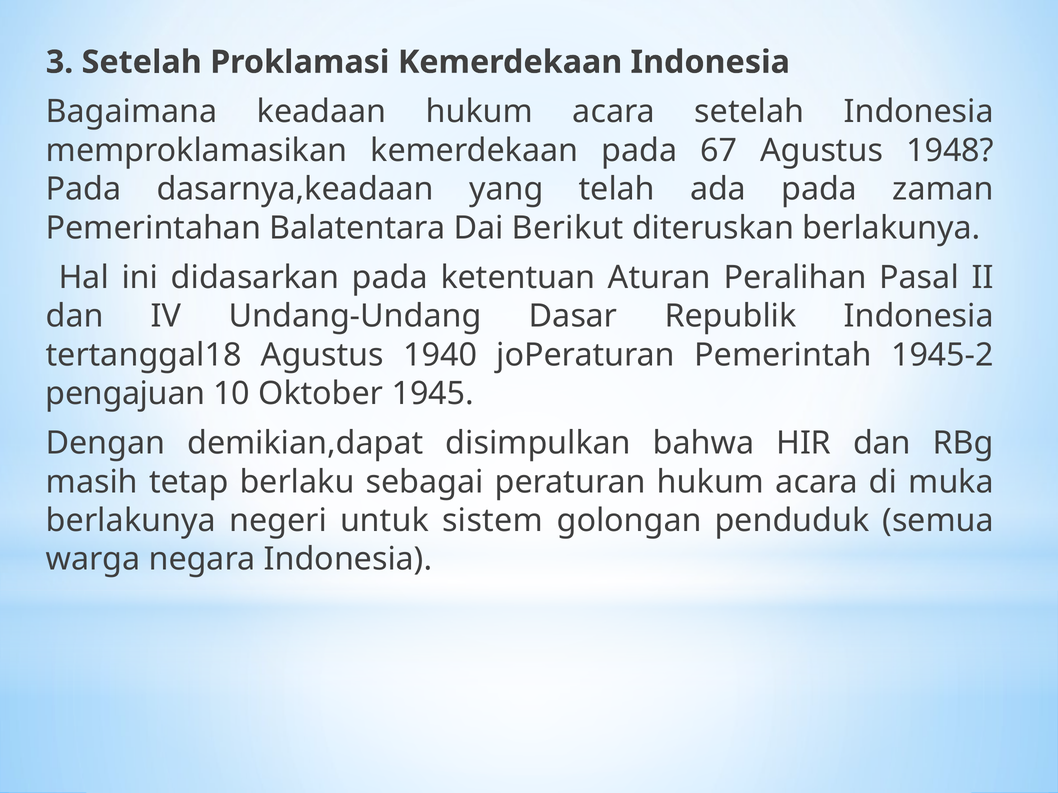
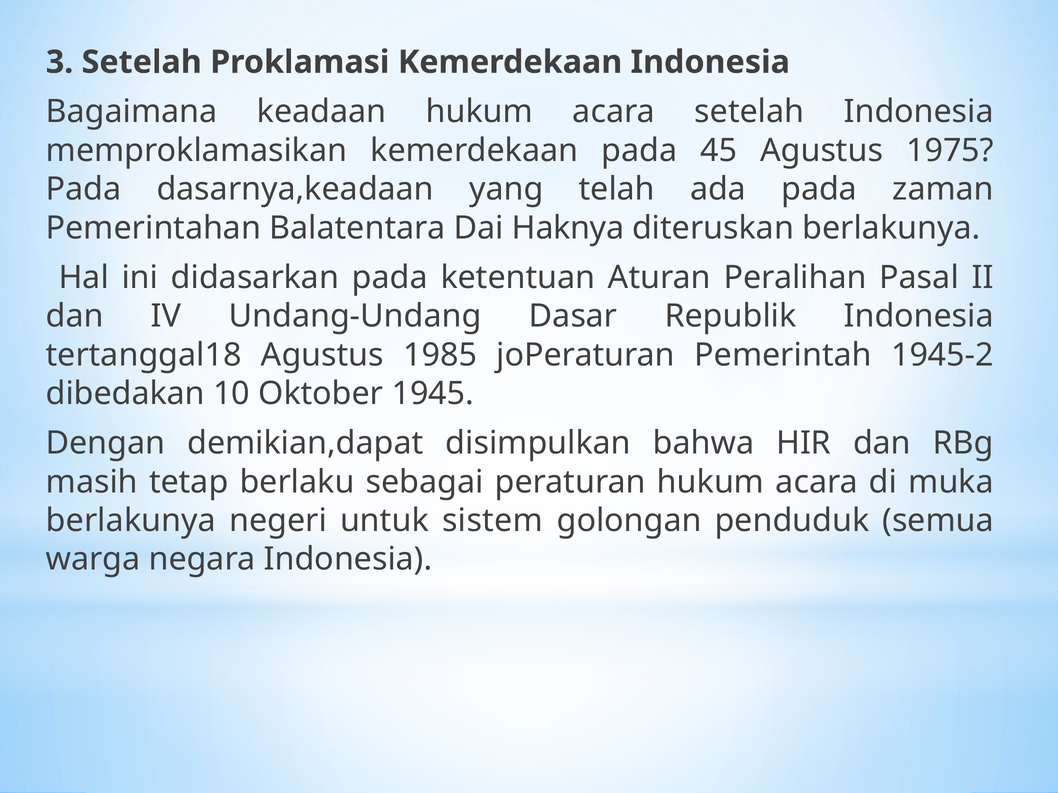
67: 67 -> 45 (719, 151)
1948: 1948 -> 1975 (950, 151)
Berikut: Berikut -> Haknya (568, 228)
1940: 1940 -> 1985 (440, 355)
pengajuan: pengajuan -> dibedakan (125, 394)
